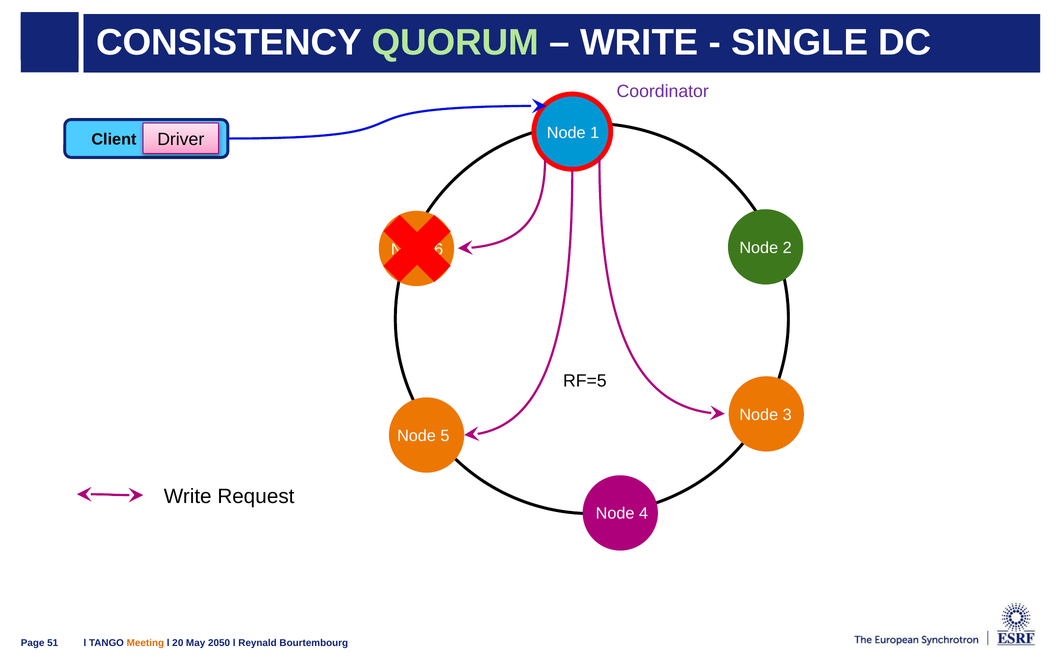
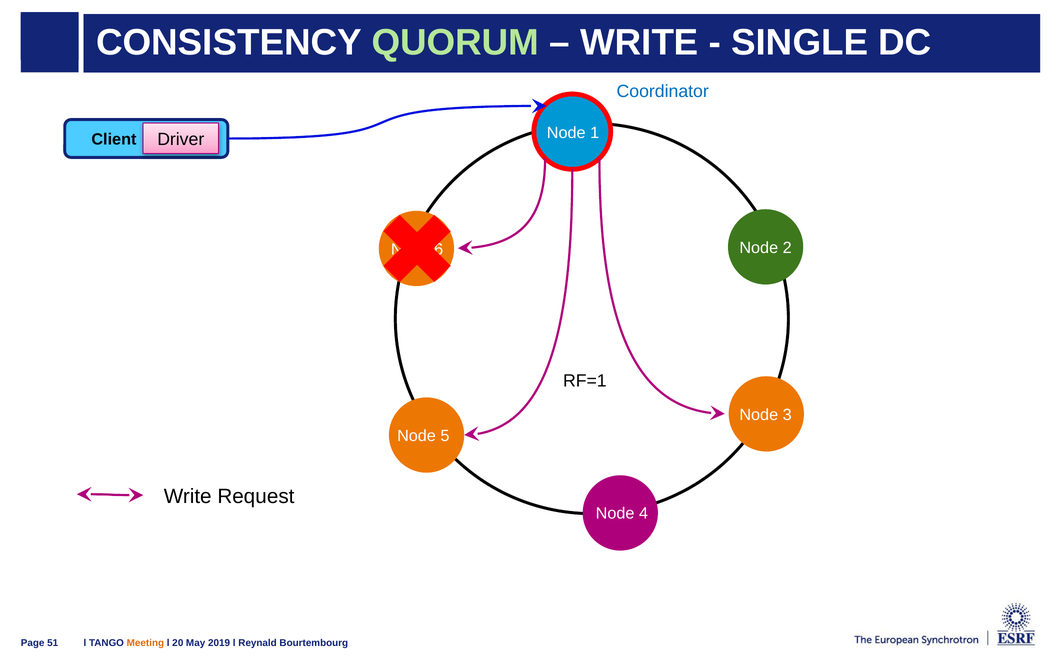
Coordinator colour: purple -> blue (663, 92)
RF=5: RF=5 -> RF=1 (585, 381)
2050: 2050 -> 2019 (219, 643)
